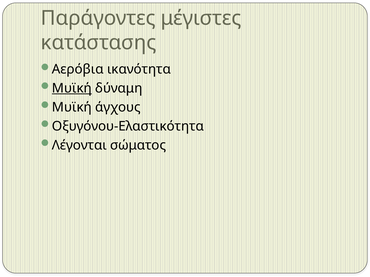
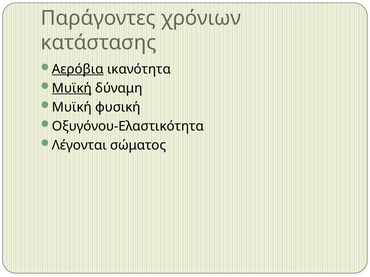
μέγιστες: μέγιστες -> χρόνιων (201, 18)
Αερόβια underline: none -> present (78, 69)
άγχους: άγχους -> φυσική (118, 107)
